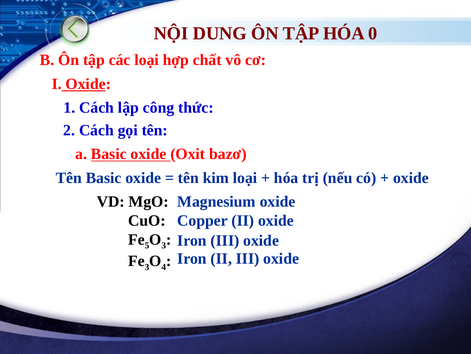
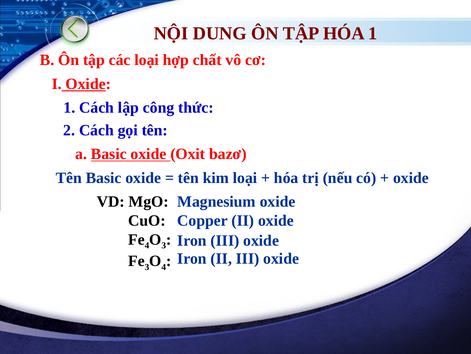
HÓA 0: 0 -> 1 (373, 33)
5: 5 -> 4 (147, 245)
